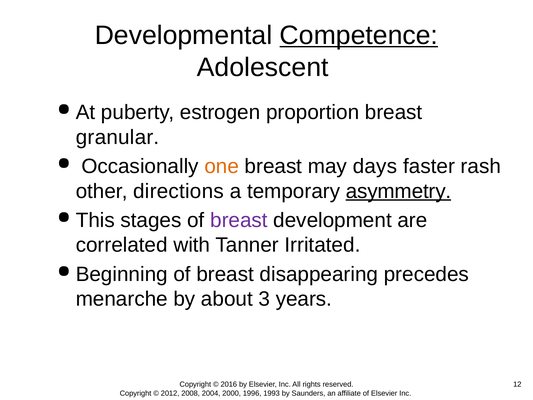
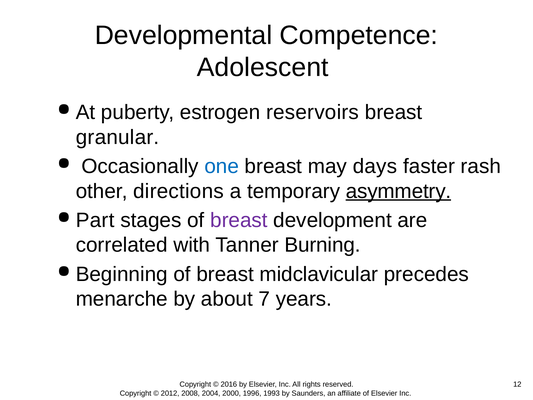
Competence underline: present -> none (359, 35)
proportion: proportion -> reservoirs (313, 112)
one colour: orange -> blue (222, 166)
This: This -> Part (95, 220)
Irritated: Irritated -> Burning (323, 245)
disappearing: disappearing -> midclavicular (319, 274)
3: 3 -> 7 (264, 299)
